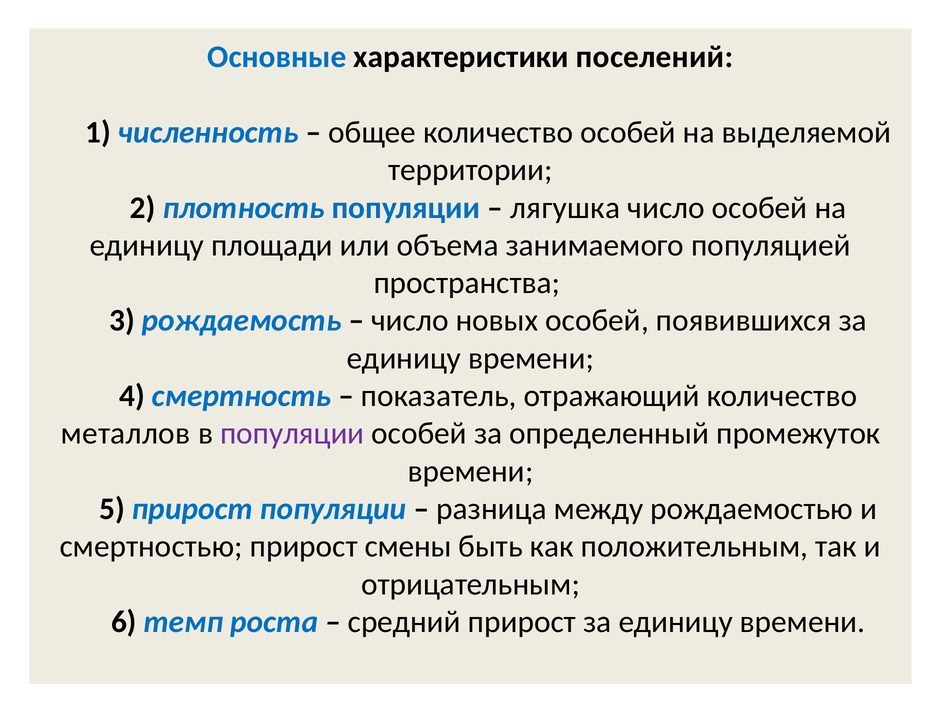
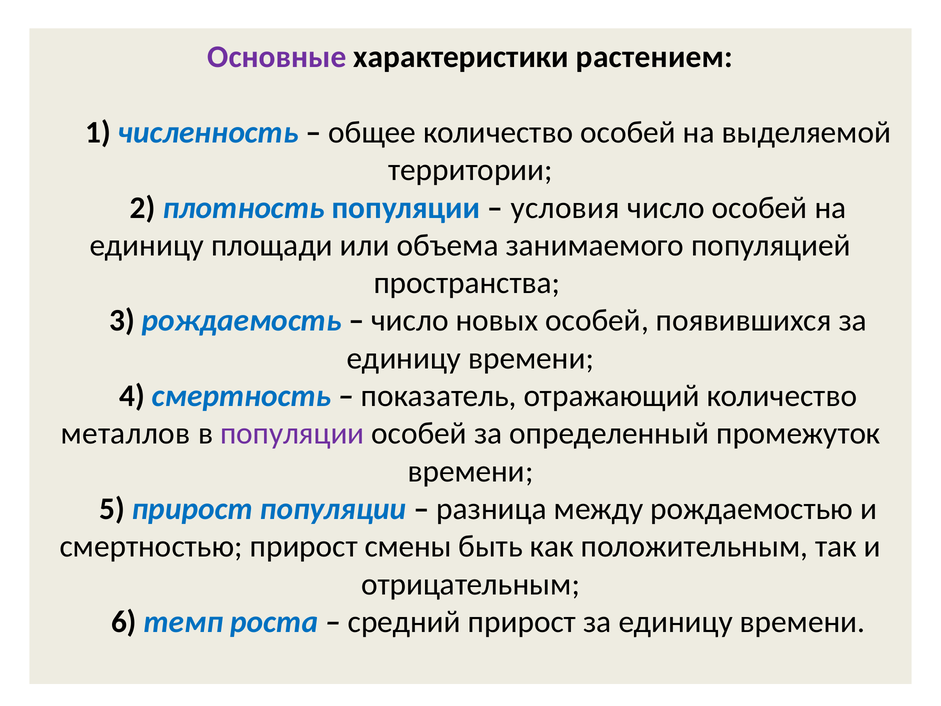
Основные colour: blue -> purple (277, 57)
поселений: поселений -> растением (655, 57)
лягушка: лягушка -> условия (565, 208)
